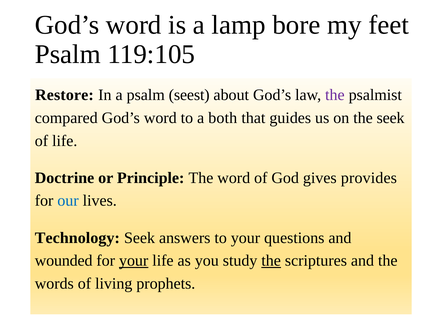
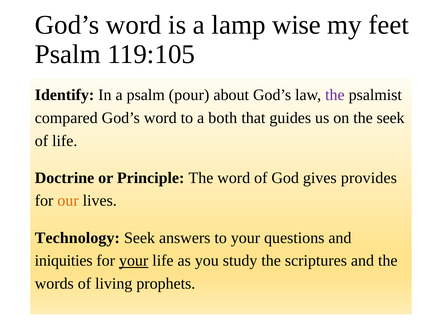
bore: bore -> wise (297, 25)
Restore: Restore -> Identify (65, 95)
seest: seest -> pour (189, 95)
our colour: blue -> orange (68, 201)
wounded: wounded -> iniquities (64, 261)
the underline: present -> none (271, 261)
